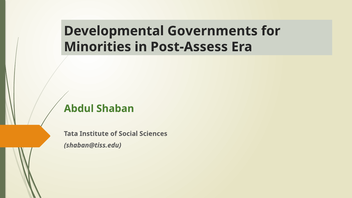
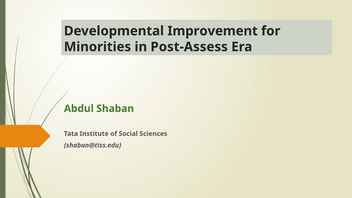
Governments: Governments -> Improvement (213, 31)
